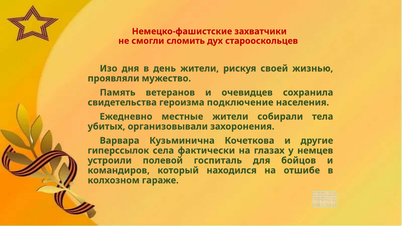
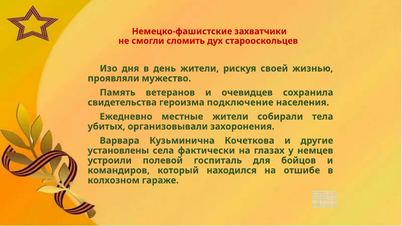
гиперссылок: гиперссылок -> установлены (118, 151)
